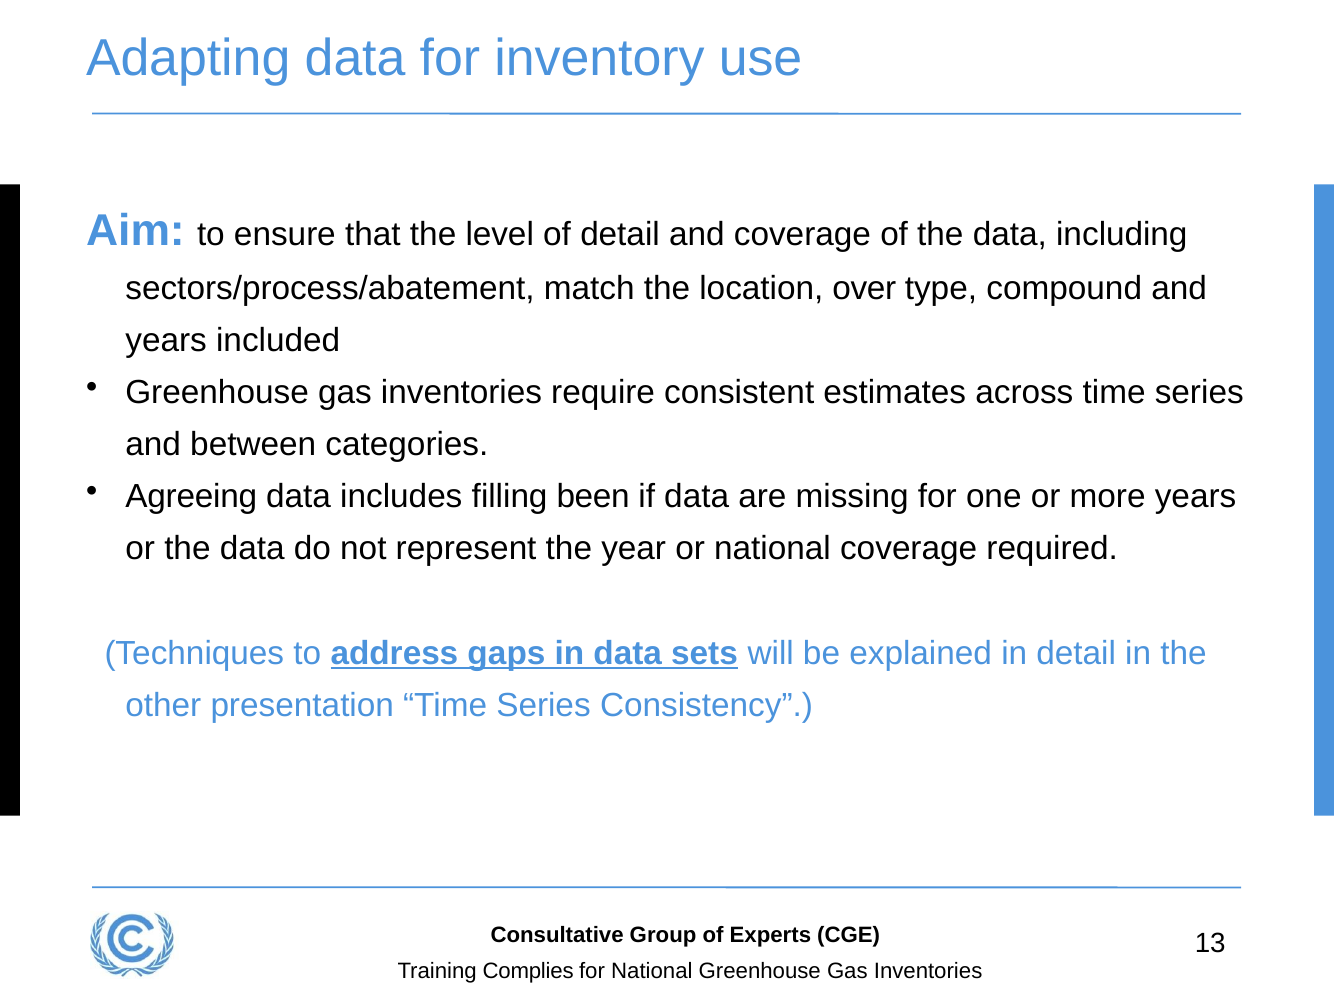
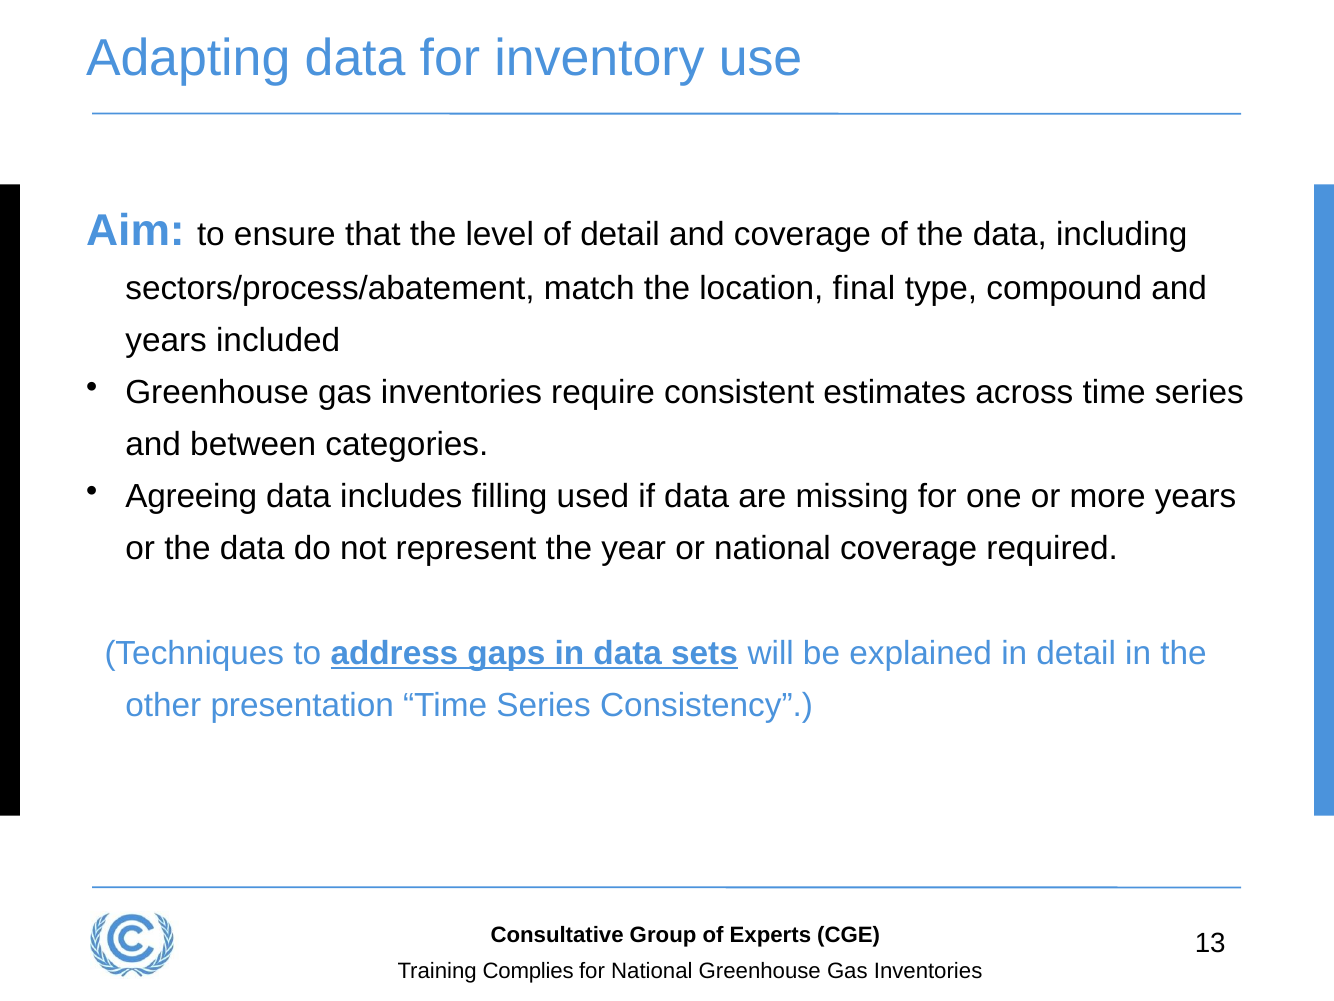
over: over -> final (864, 289)
been: been -> used (593, 497)
